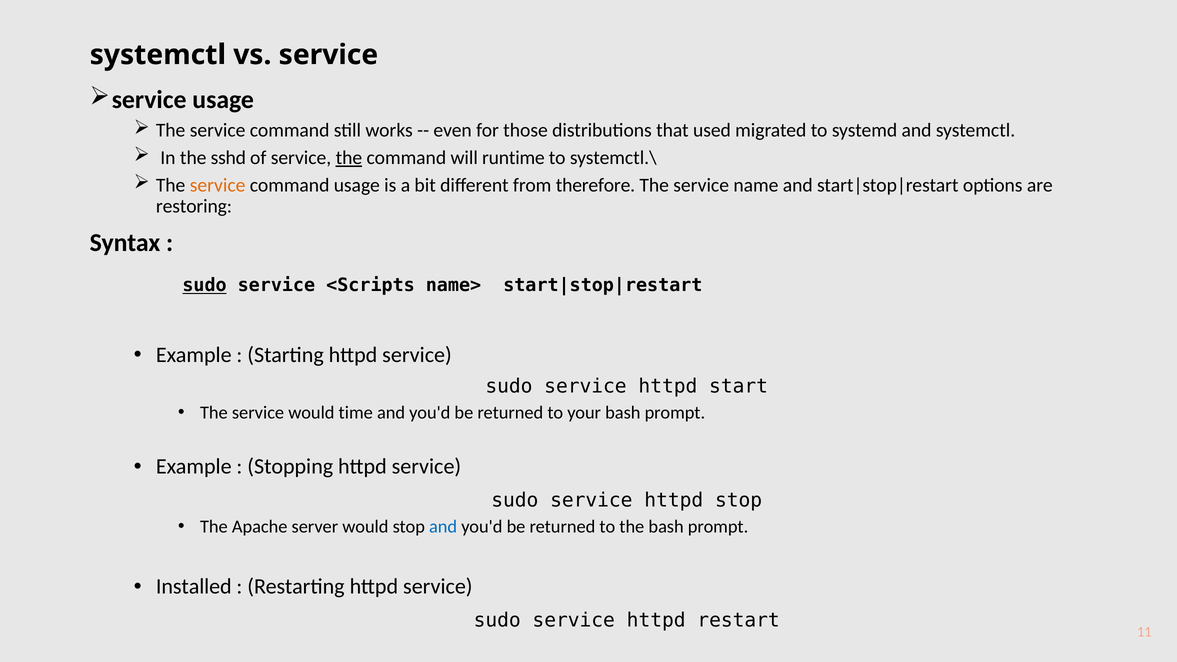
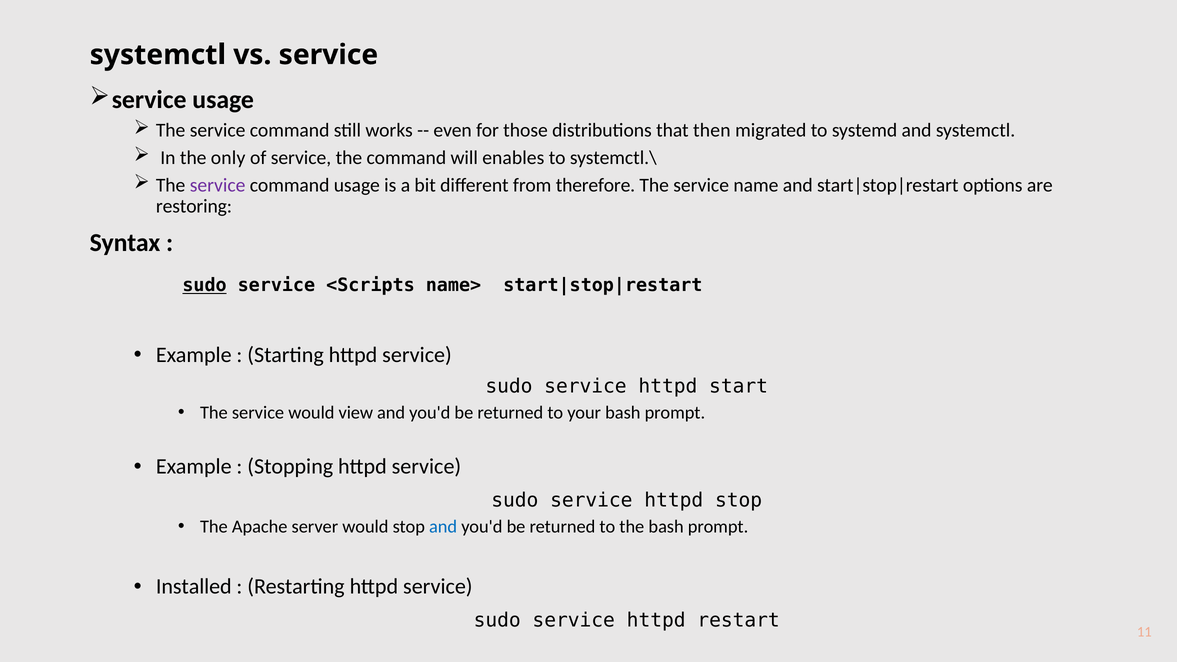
used: used -> then (712, 130)
sshd: sshd -> only (228, 158)
the underline: present -> none (349, 158)
runtime: runtime -> enables (513, 158)
service colour: orange -> purple (218, 185)
time: time -> view (356, 413)
